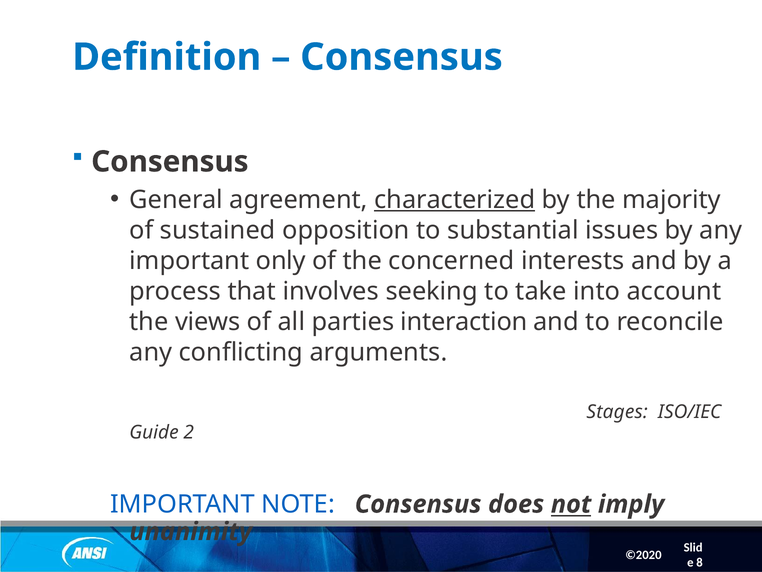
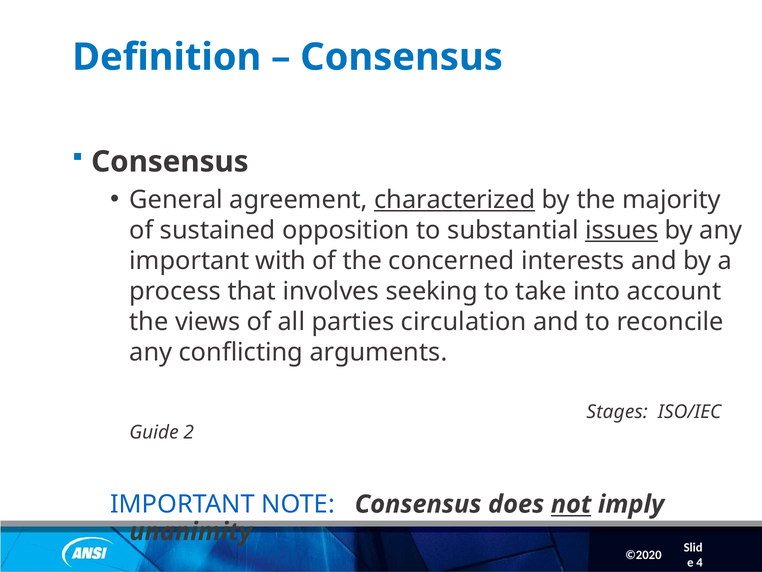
issues underline: none -> present (622, 230)
only: only -> with (281, 261)
interaction: interaction -> circulation (464, 322)
8: 8 -> 4 (700, 562)
